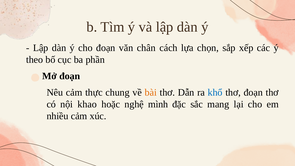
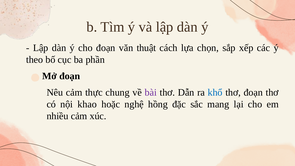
chân: chân -> thuật (146, 48)
bài colour: orange -> purple (151, 92)
mình: mình -> hồng (158, 104)
